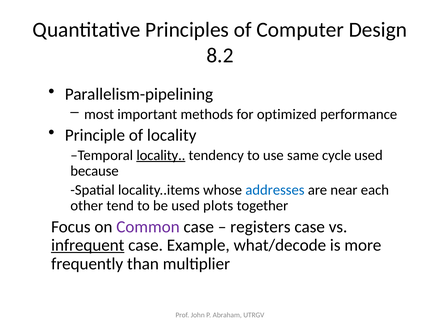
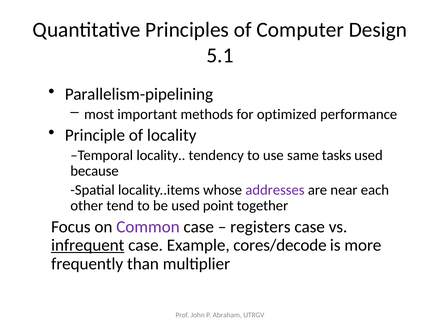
8.2: 8.2 -> 5.1 (220, 55)
locality underline: present -> none (161, 155)
cycle: cycle -> tasks (337, 155)
addresses colour: blue -> purple (275, 190)
plots: plots -> point (218, 206)
what/decode: what/decode -> cores/decode (280, 245)
